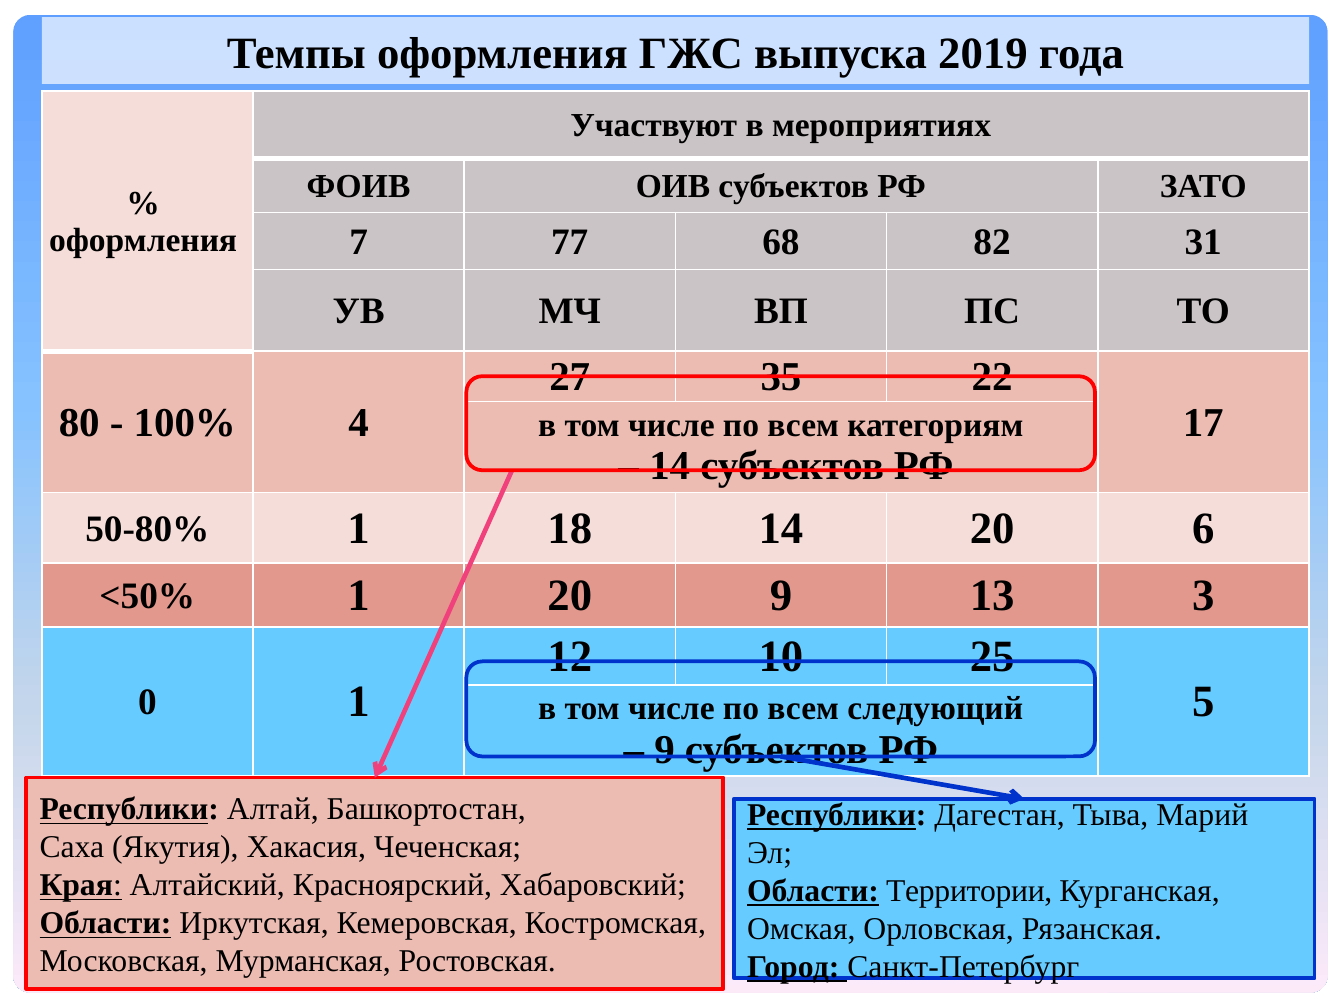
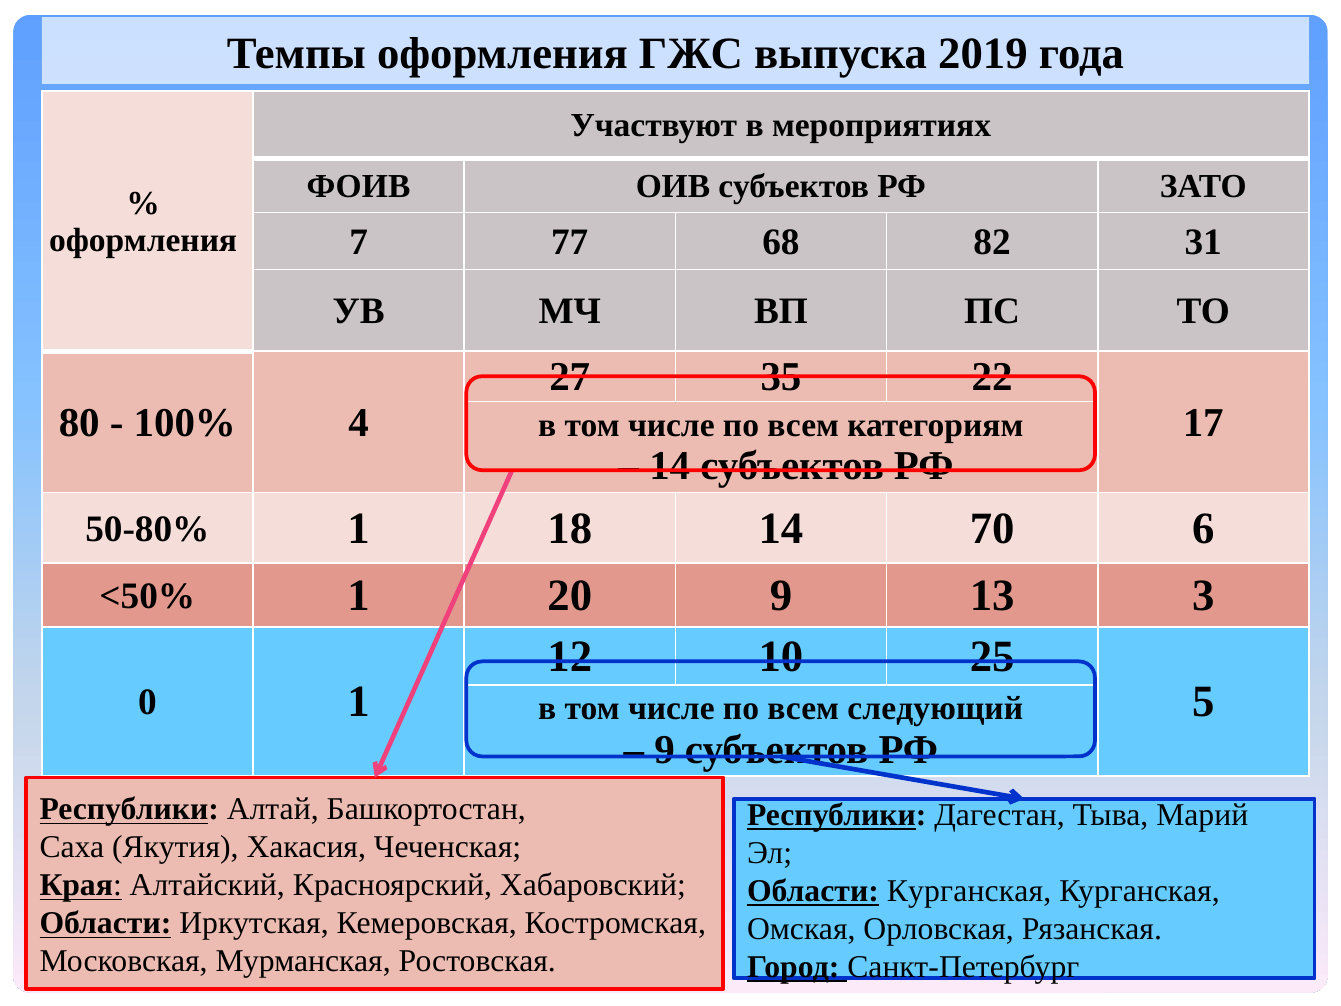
14 20: 20 -> 70 (992, 529)
Области Территории: Территории -> Курганская (969, 890)
